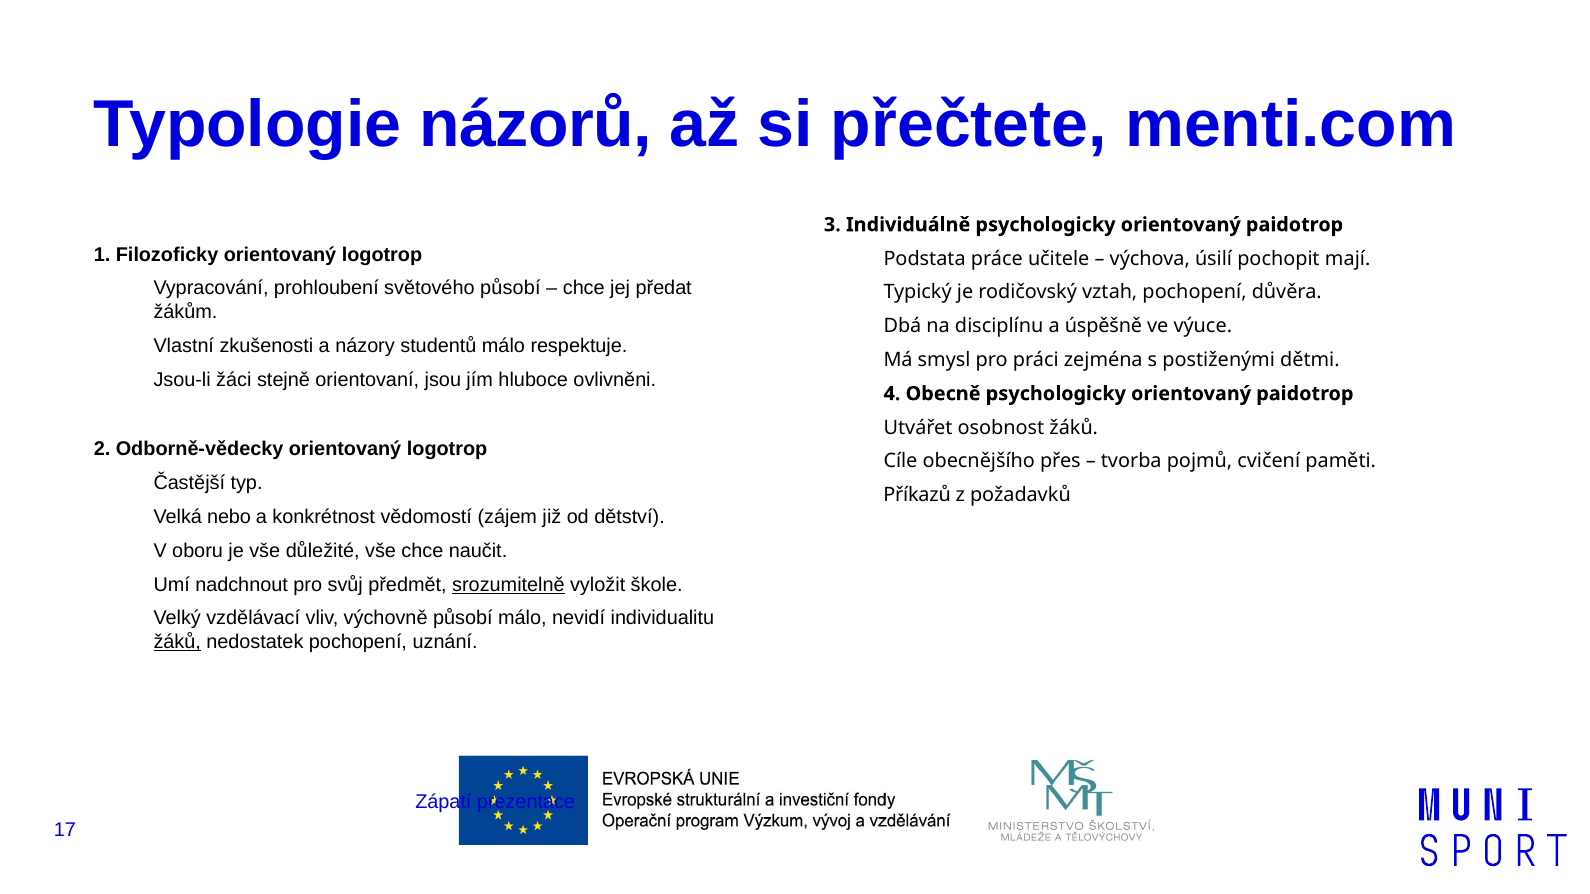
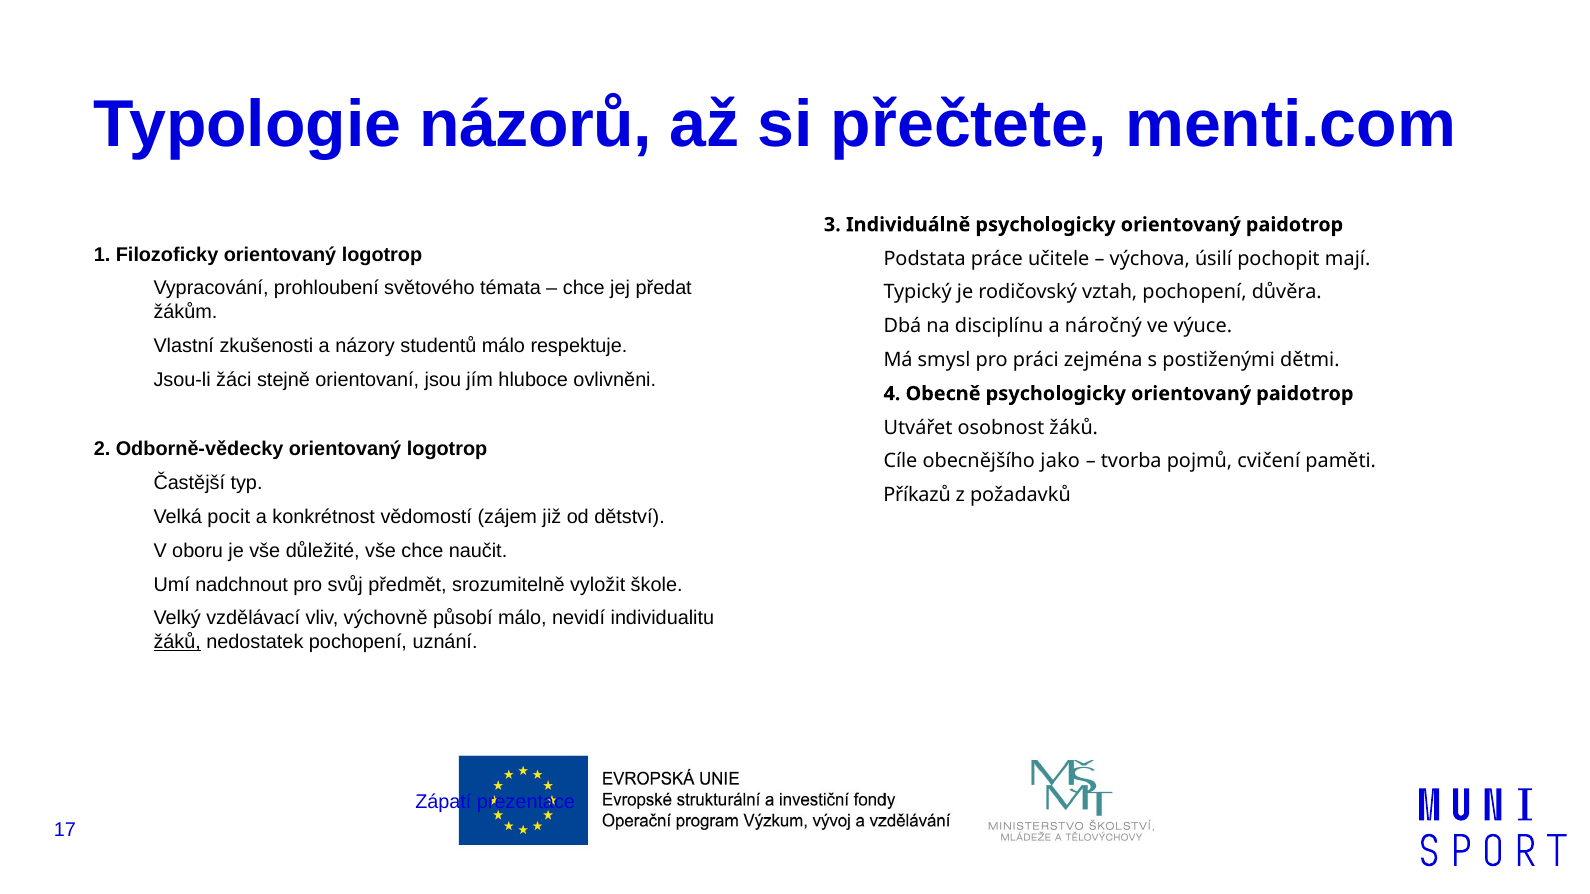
světového působí: působí -> témata (510, 289)
úspěšně: úspěšně -> náročný (1103, 326)
přes: přes -> jako (1060, 461)
nebo: nebo -> pocit (229, 517)
srozumitelně underline: present -> none (508, 585)
